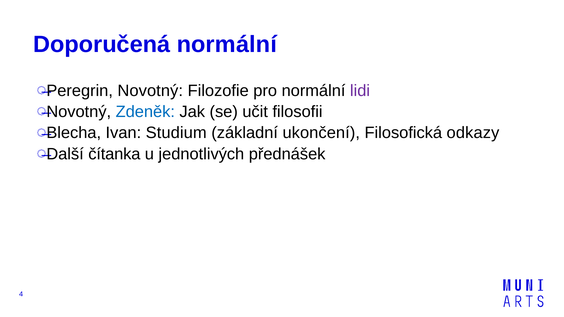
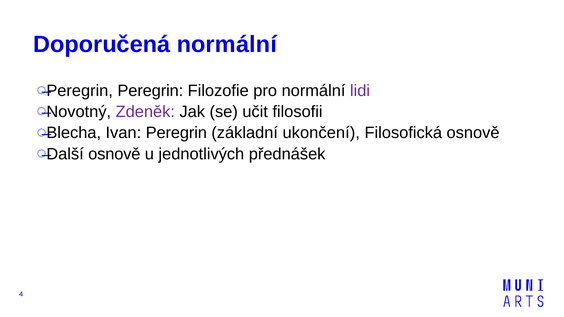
Peregrin Novotný: Novotný -> Peregrin (150, 91)
Zdeněk colour: blue -> purple (145, 112)
Ivan Studium: Studium -> Peregrin (176, 133)
Filosofická odkazy: odkazy -> osnově (473, 133)
Další čítanka: čítanka -> osnově (114, 154)
